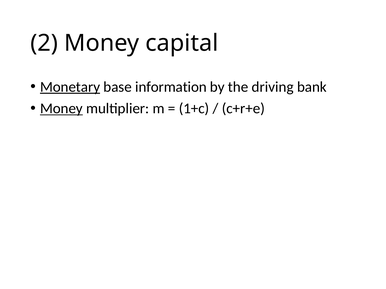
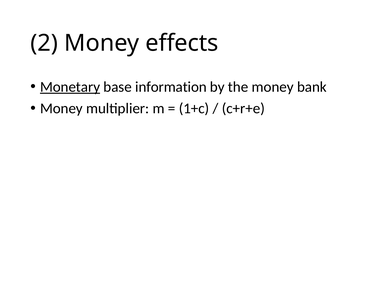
capital: capital -> effects (182, 43)
the driving: driving -> money (273, 87)
Money underline: present -> none (61, 109)
